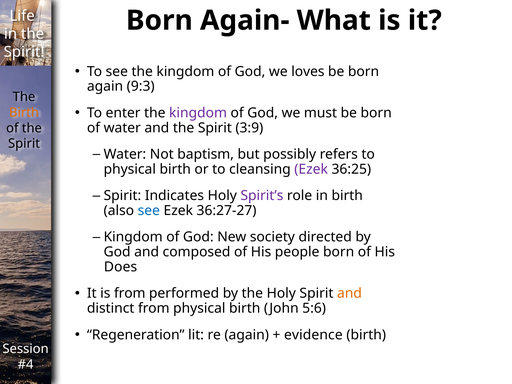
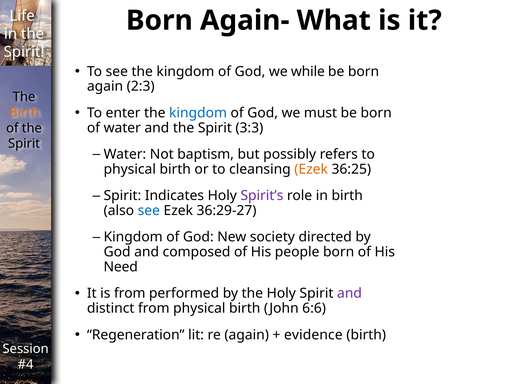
loves: loves -> while (308, 71)
9:3: 9:3 -> 2:3 (141, 86)
kingdom colour: purple -> blue (198, 113)
3:9: 3:9 -> 3:3 (249, 128)
Ezek colour: purple -> orange (311, 169)
36:27-27: 36:27-27 -> 36:29-27 (227, 211)
Does: Does -> Need (121, 267)
and colour: orange -> purple (349, 293)
5:6: 5:6 -> 6:6 (314, 308)
